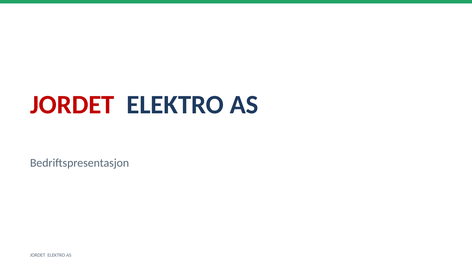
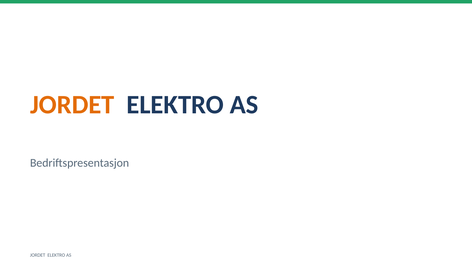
JORDET colour: red -> orange (72, 105)
